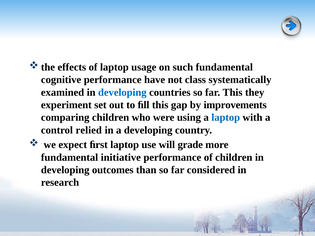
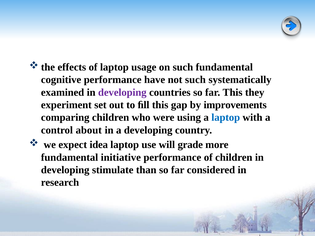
not class: class -> such (195, 80)
developing colour: blue -> purple (122, 92)
relied: relied -> about (89, 130)
ﬁrst: ﬁrst -> idea (99, 145)
outcomes: outcomes -> stimulate (113, 170)
